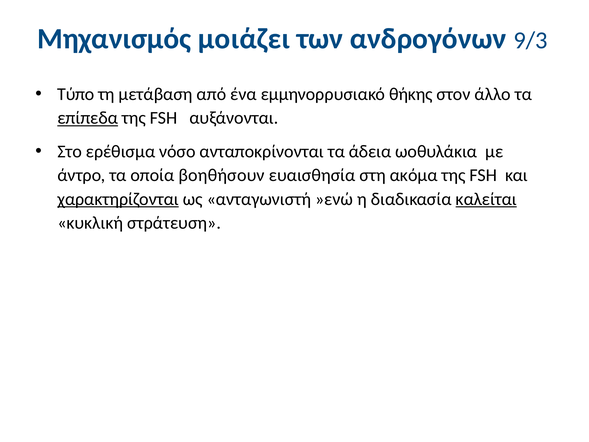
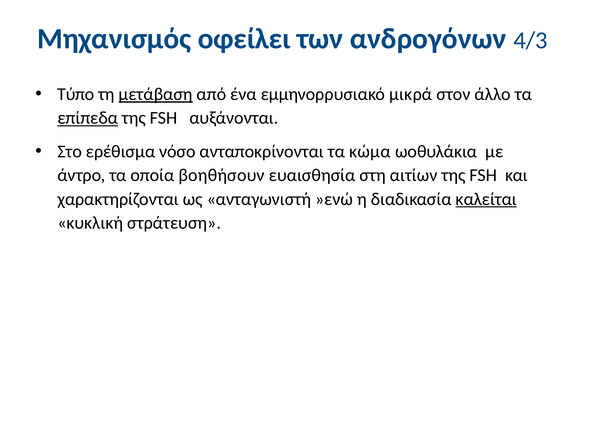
μοιάζει: μοιάζει -> οφείλει (244, 39)
9/3: 9/3 -> 4/3 (531, 40)
μετάβαση underline: none -> present (156, 94)
θήκης: θήκης -> μικρά (411, 94)
άδεια: άδεια -> κώμα (370, 152)
ακόμα: ακόμα -> αιτίων (414, 175)
χαρακτηρίζονται underline: present -> none (118, 199)
